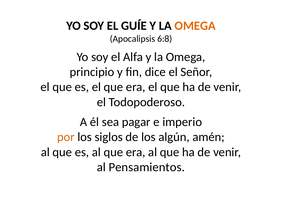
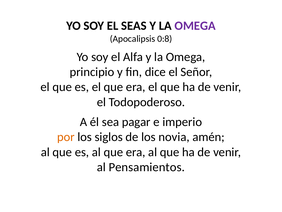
GUÍE: GUÍE -> SEAS (134, 26)
OMEGA colour: orange -> purple (195, 26)
6:8: 6:8 -> 0:8 (165, 39)
algún: algún -> novia (174, 137)
